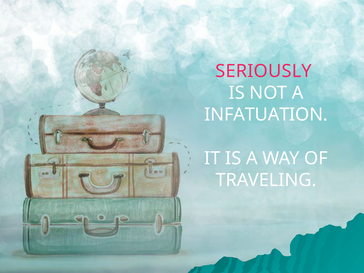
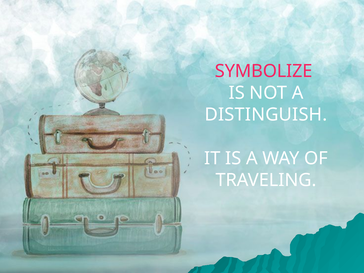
SERIOUSLY: SERIOUSLY -> SYMBOLIZE (264, 71)
INFATUATION: INFATUATION -> DISTINGUISH (266, 115)
